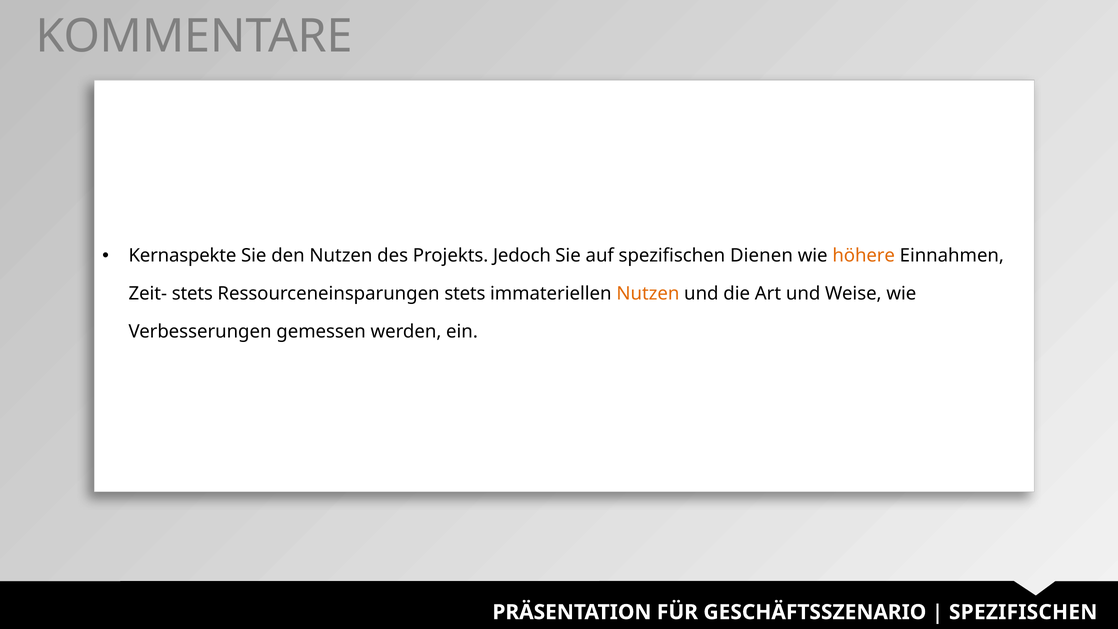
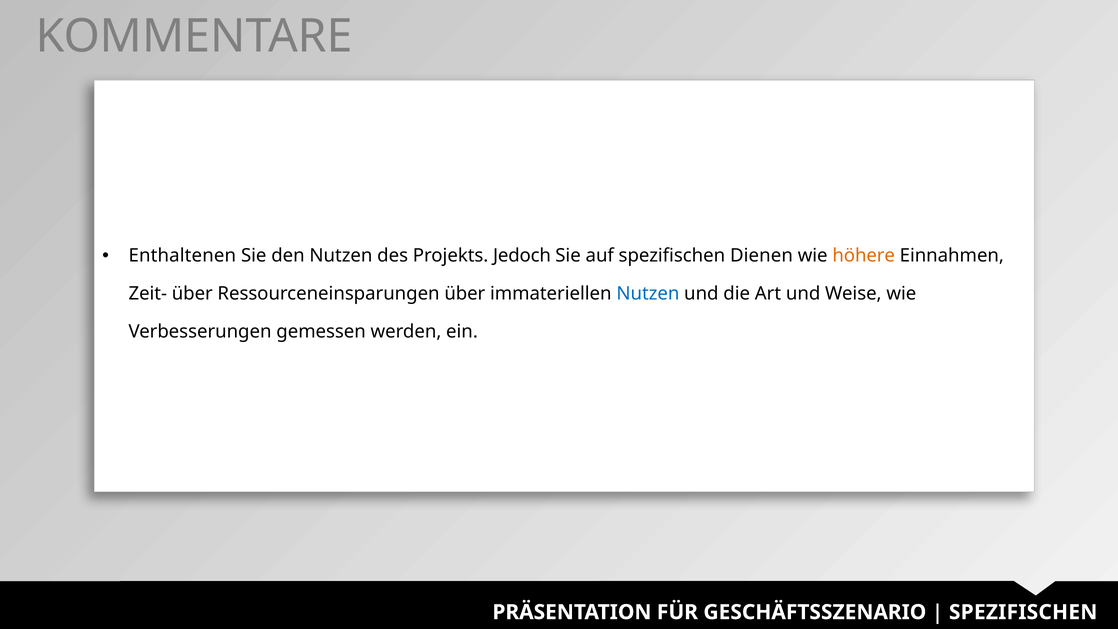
Kernaspekte: Kernaspekte -> Enthaltenen (182, 256)
Zeit- stets: stets -> über (192, 294)
Ressourceneinsparungen stets: stets -> über (465, 294)
Nutzen colour: orange -> blue (648, 294)
